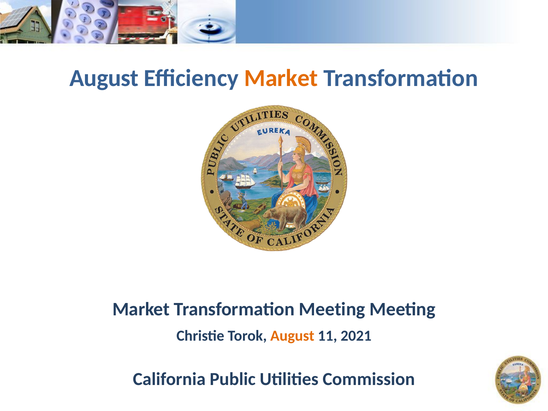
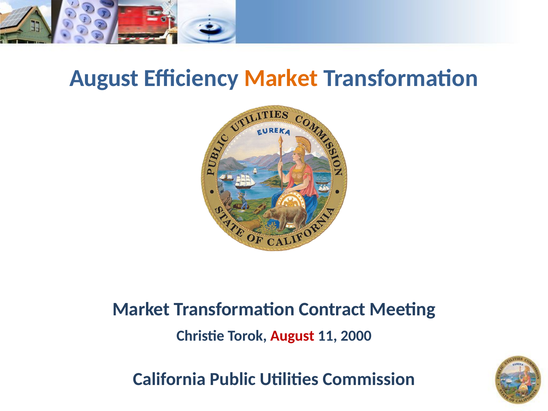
Transformation Meeting: Meeting -> Contract (332, 309)
August colour: orange -> red (292, 336)
2021: 2021 -> 2000 (356, 336)
